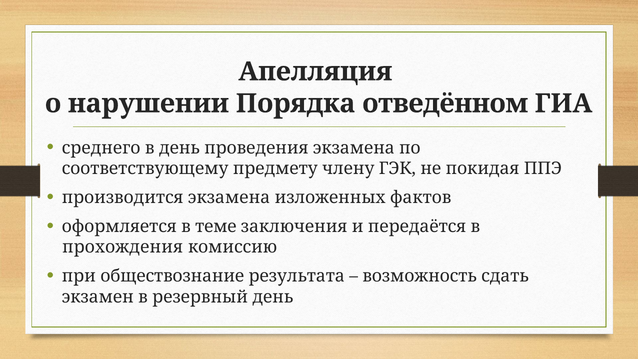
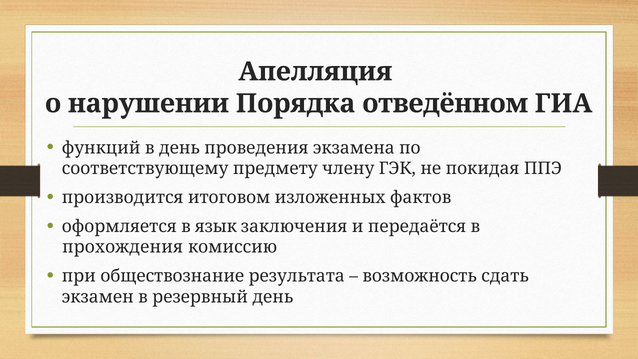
среднего: среднего -> функций (101, 148)
производится экзамена: экзамена -> итоговом (229, 197)
теме: теме -> язык (216, 226)
